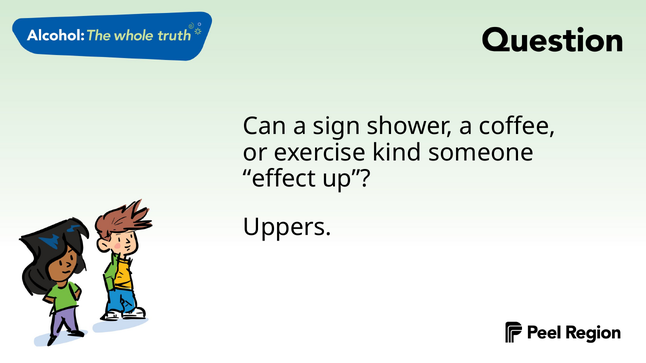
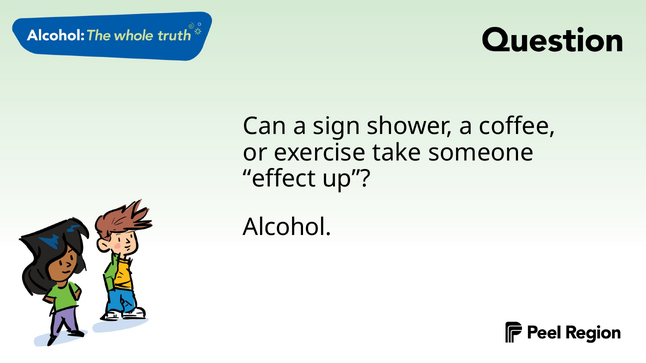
kind: kind -> take (397, 153)
Uppers: Uppers -> Alcohol (287, 227)
